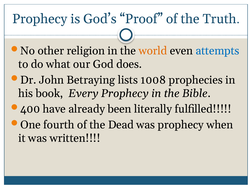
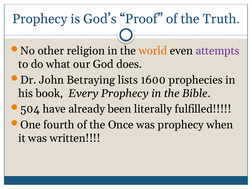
attempts colour: blue -> purple (218, 51)
1008: 1008 -> 1600 (153, 80)
400: 400 -> 504 (30, 109)
Dead: Dead -> Once (121, 125)
